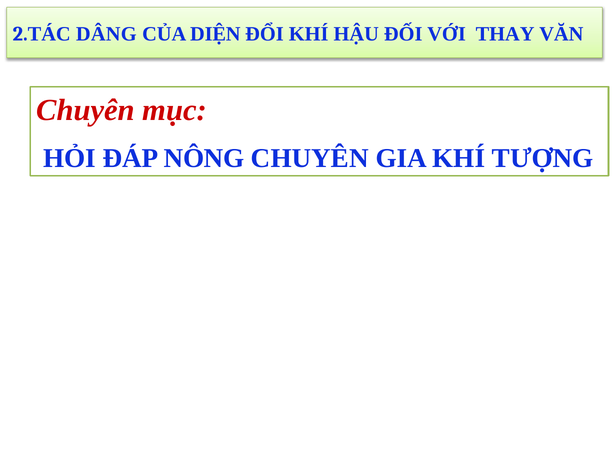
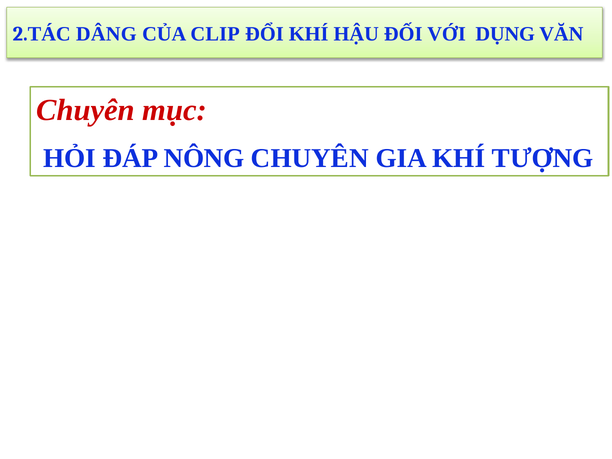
DIỆN: DIỆN -> CLIP (215, 34)
THAY: THAY -> DỤNG (505, 34)
